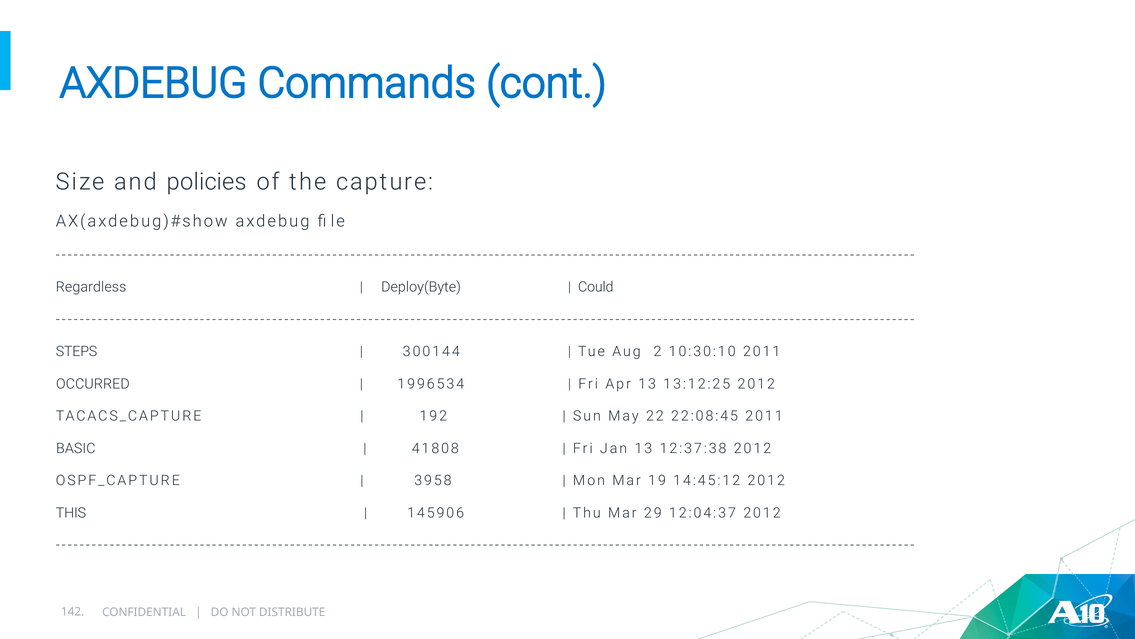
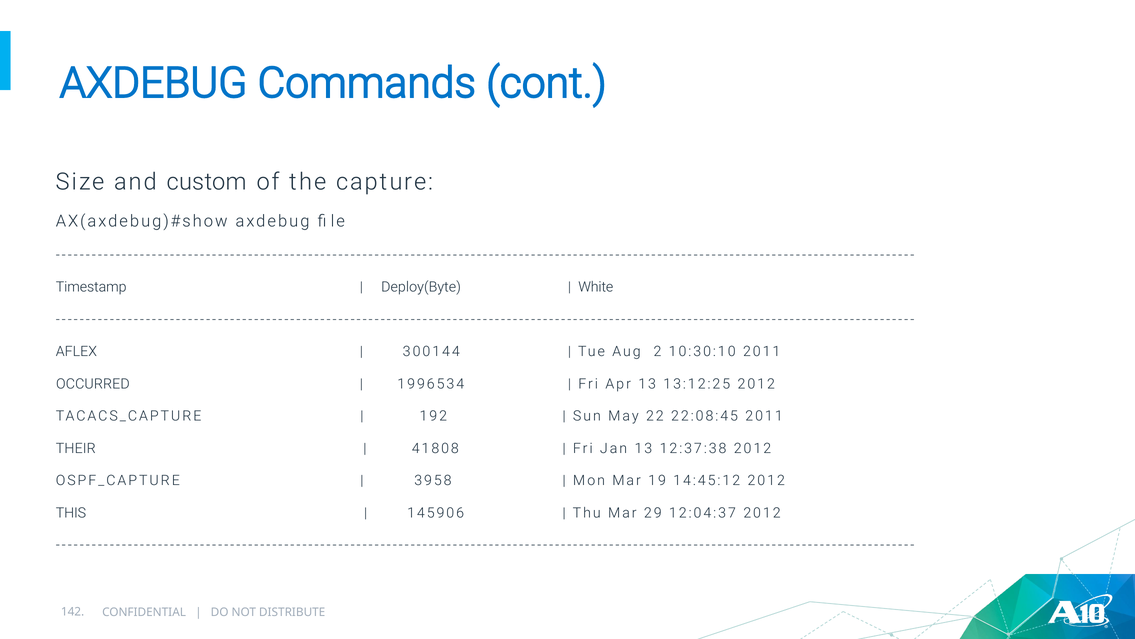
policies: policies -> custom (207, 182)
Regardless: Regardless -> Timestamp (91, 287)
Could: Could -> White (596, 287)
STEPS: STEPS -> AFLEX (76, 351)
BASIC: BASIC -> THEIR (76, 448)
